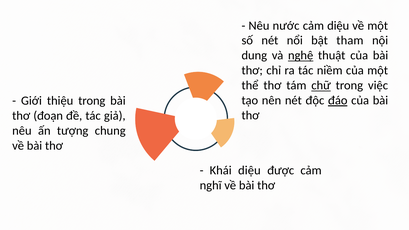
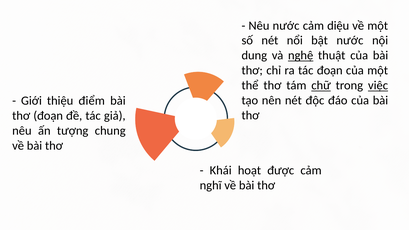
bật tham: tham -> nước (350, 41)
tác niềm: niềm -> đoạn (330, 71)
việc underline: none -> present (378, 86)
đáo underline: present -> none (338, 101)
thiệu trong: trong -> điểm (92, 101)
Khái diệu: diệu -> hoạt (249, 170)
